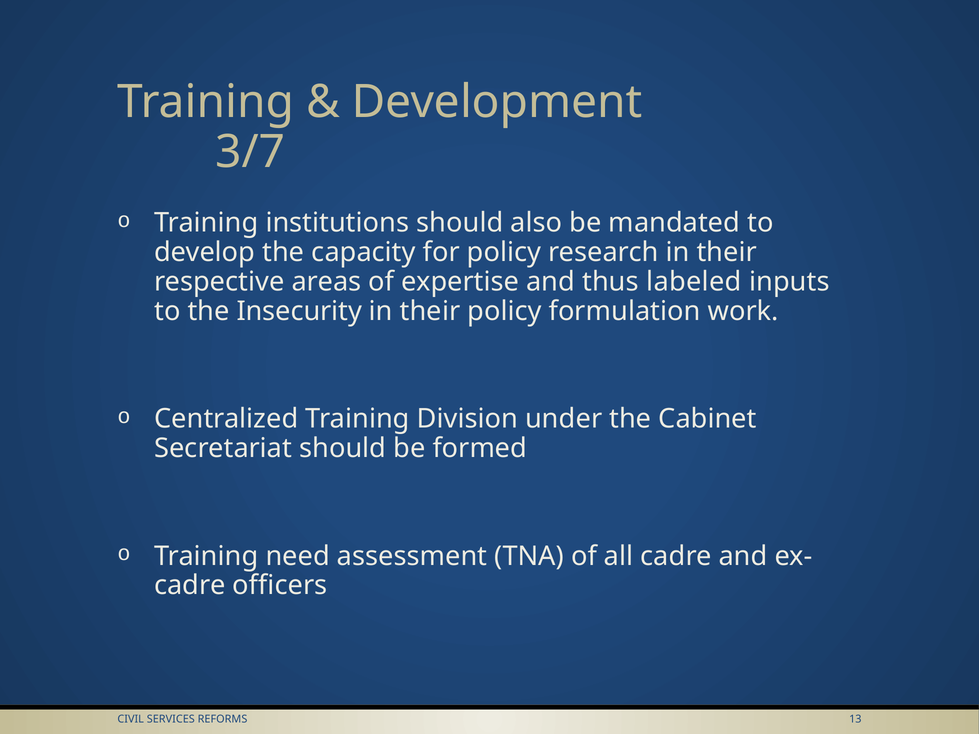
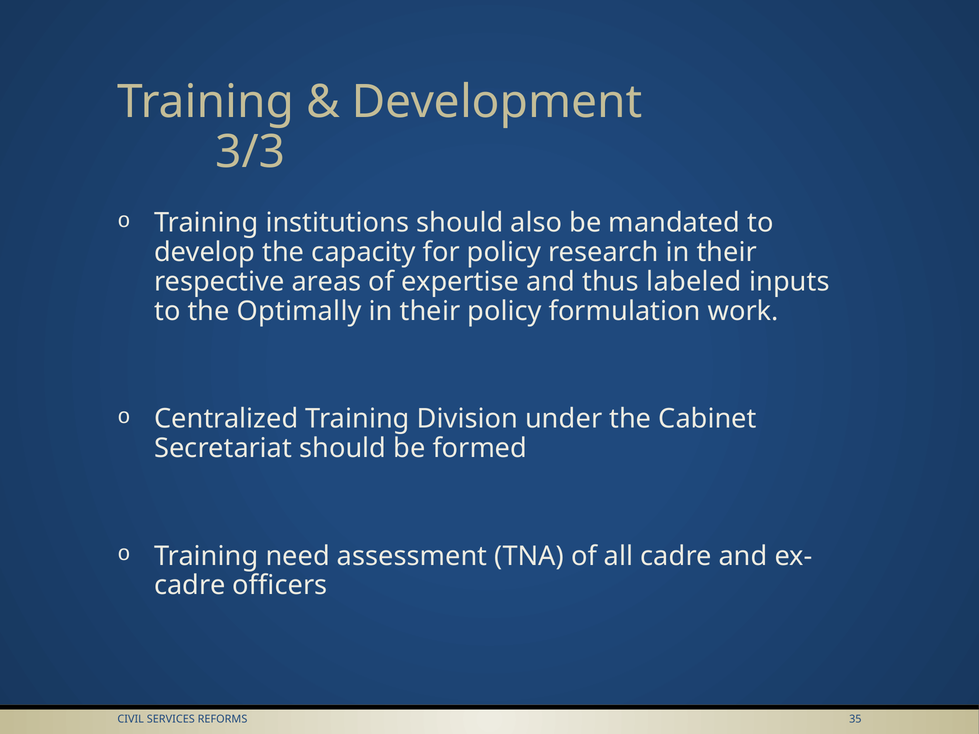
3/7: 3/7 -> 3/3 (250, 152)
Insecurity: Insecurity -> Optimally (299, 311)
13: 13 -> 35 (855, 719)
